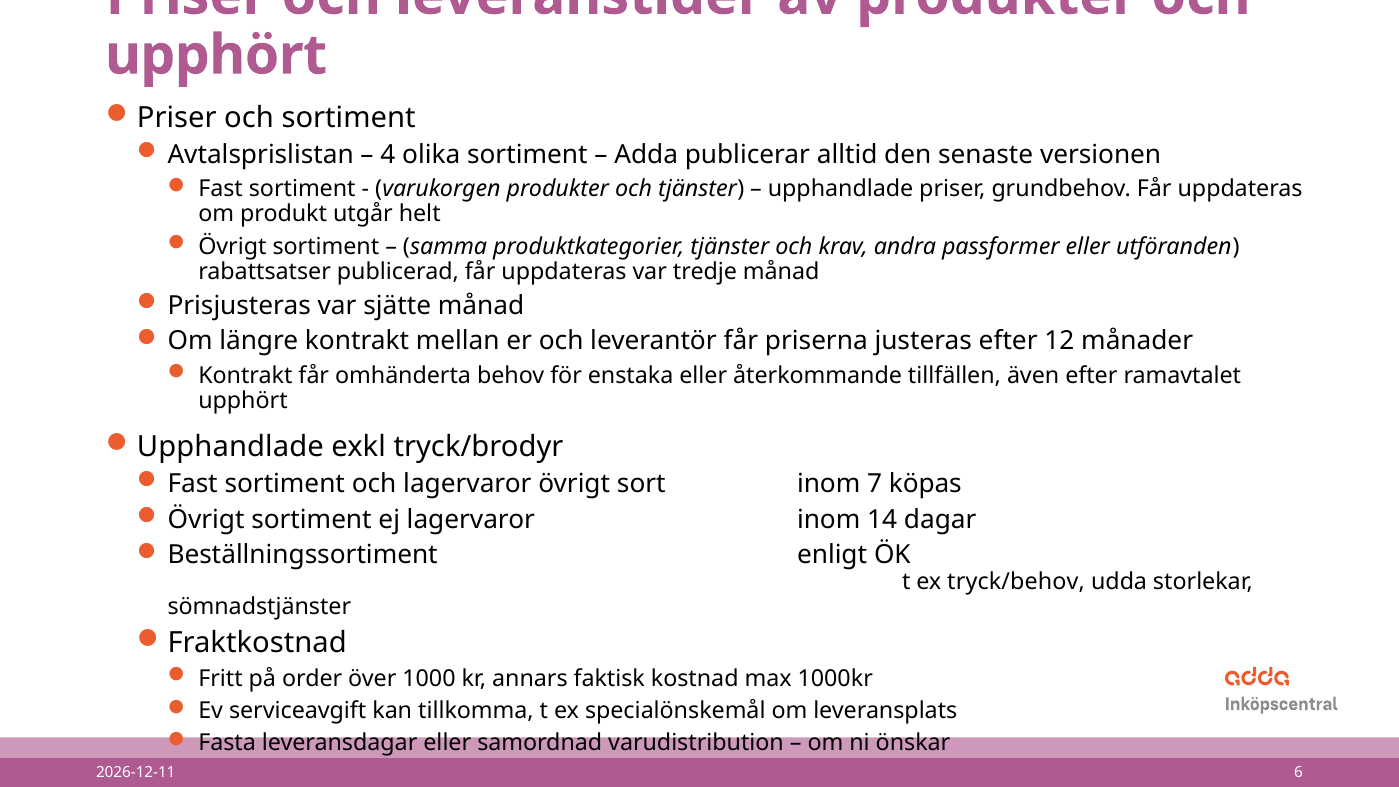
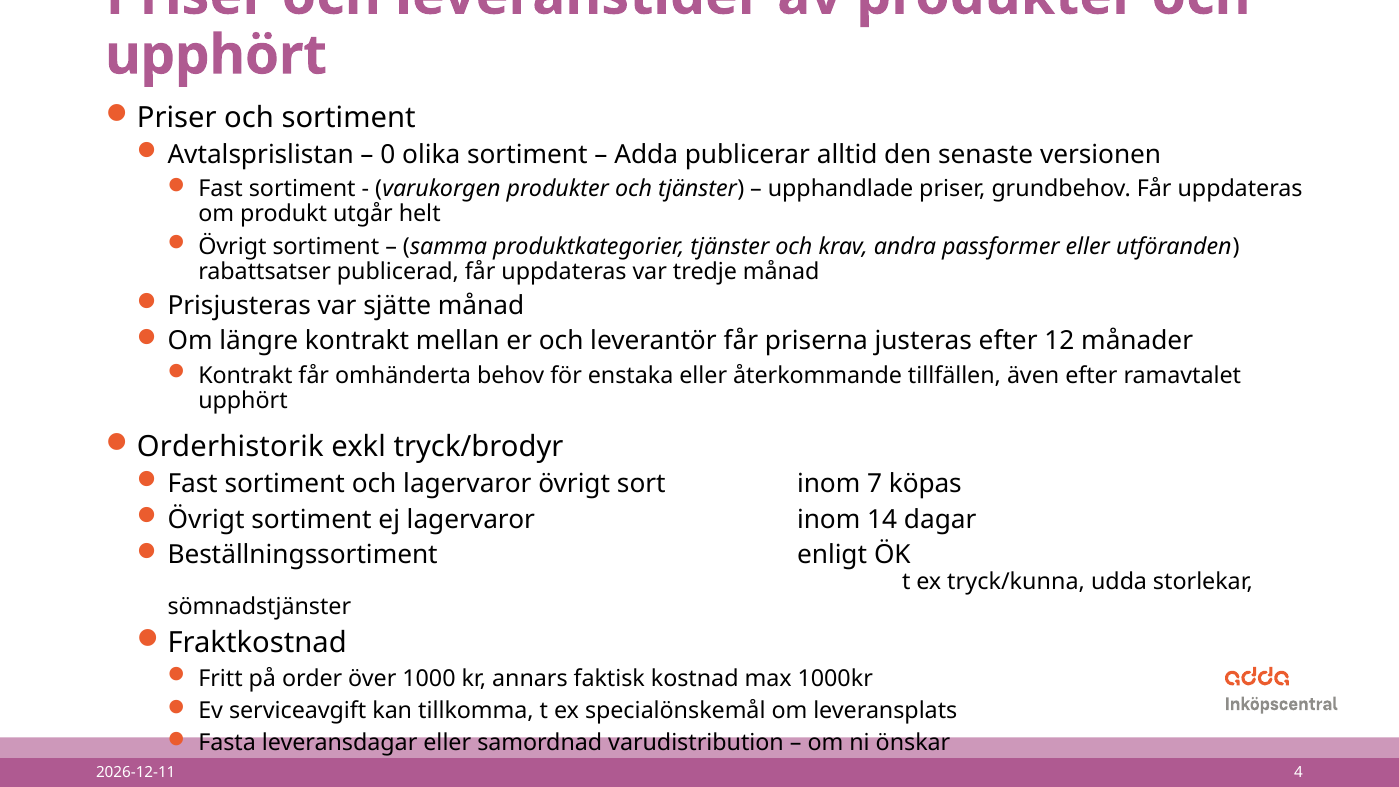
4: 4 -> 0 (388, 155)
Upphandlade: Upphandlade -> Orderhistorik (230, 447)
tryck/behov: tryck/behov -> tryck/kunna (1016, 582)
6: 6 -> 4 (1299, 772)
